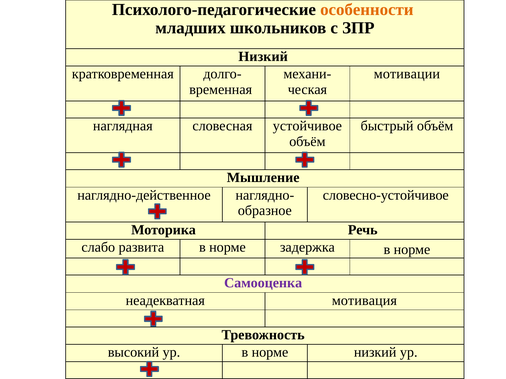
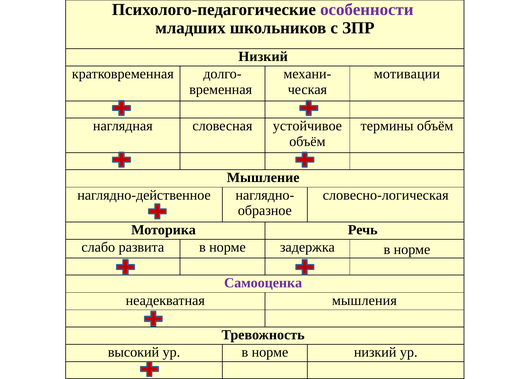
особенности colour: orange -> purple (367, 9)
быстрый: быстрый -> термины (387, 126)
словесно-устойчивое: словесно-устойчивое -> словесно-логическая (386, 195)
мотивация: мотивация -> мышления (364, 301)
